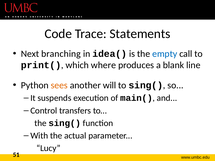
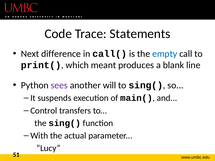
branching: branching -> difference (61, 54)
idea(: idea( -> call( (110, 54)
where: where -> meant (103, 65)
sees colour: orange -> purple (59, 85)
